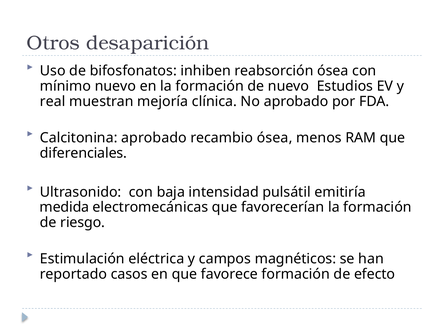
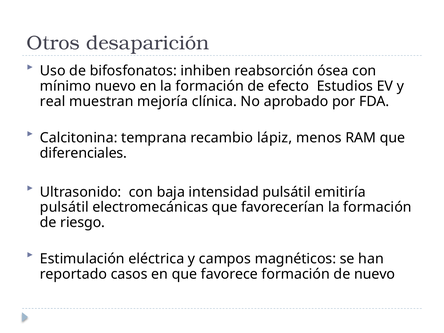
de nuevo: nuevo -> efecto (288, 86)
Calcitonina aprobado: aprobado -> temprana (154, 138)
recambio ósea: ósea -> lápiz (275, 138)
medida: medida -> pulsátil (64, 207)
de efecto: efecto -> nuevo (375, 274)
